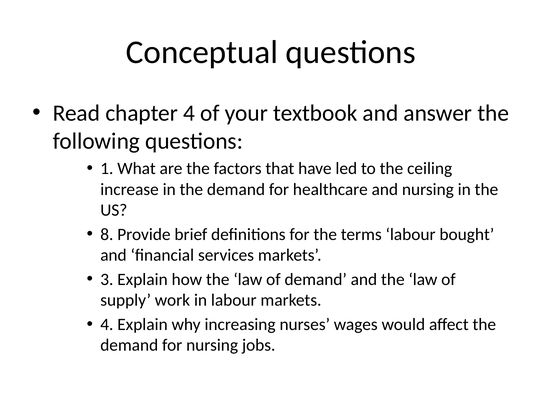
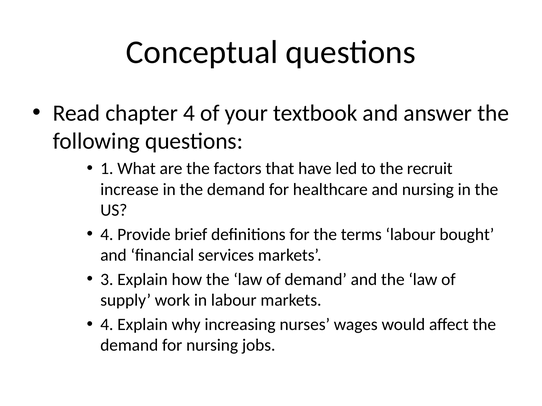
ceiling: ceiling -> recruit (430, 169)
8: 8 -> 4 (107, 235)
